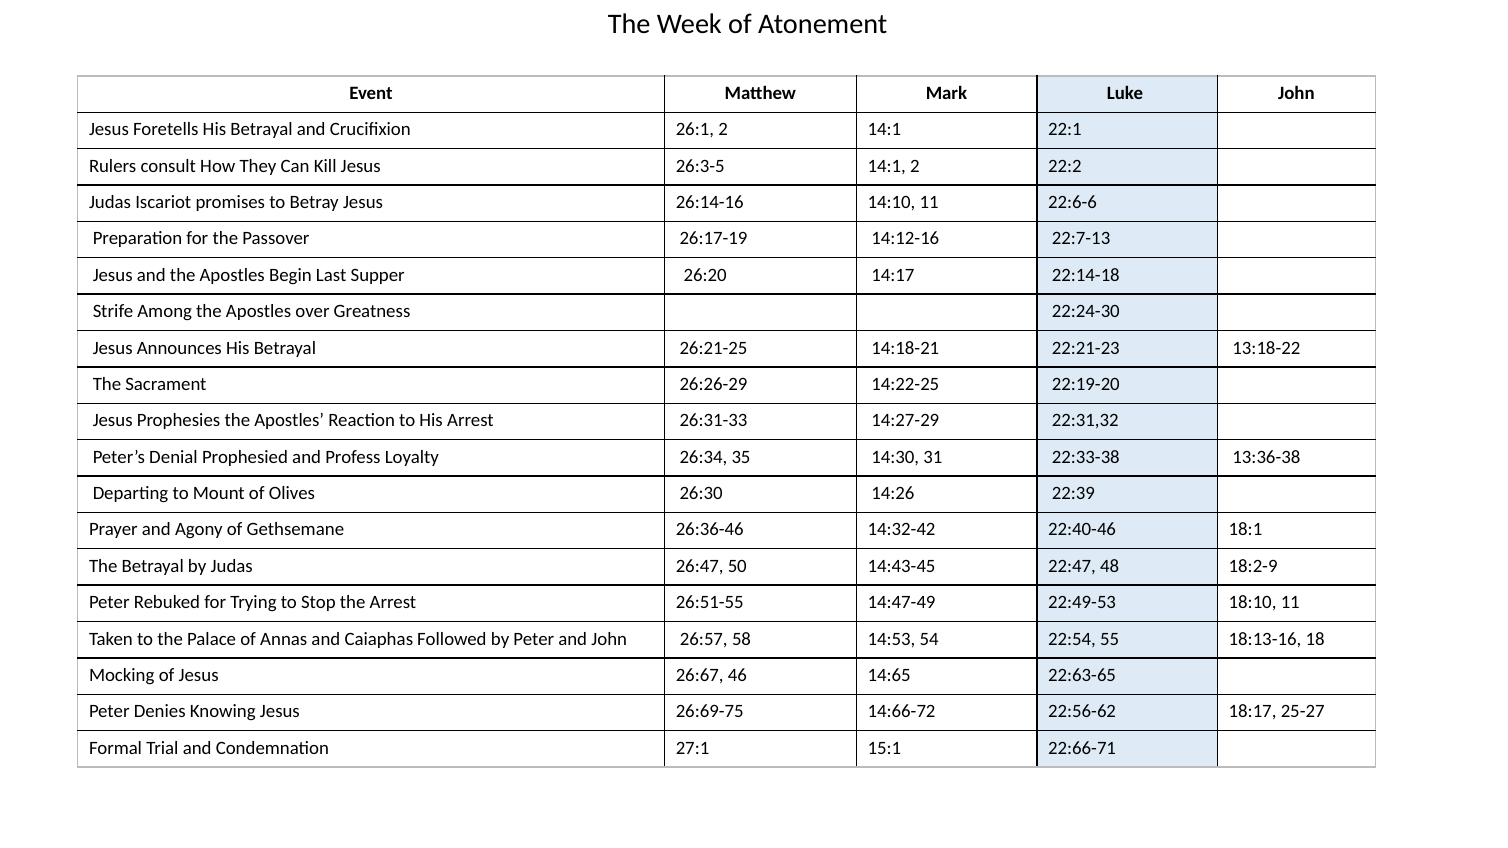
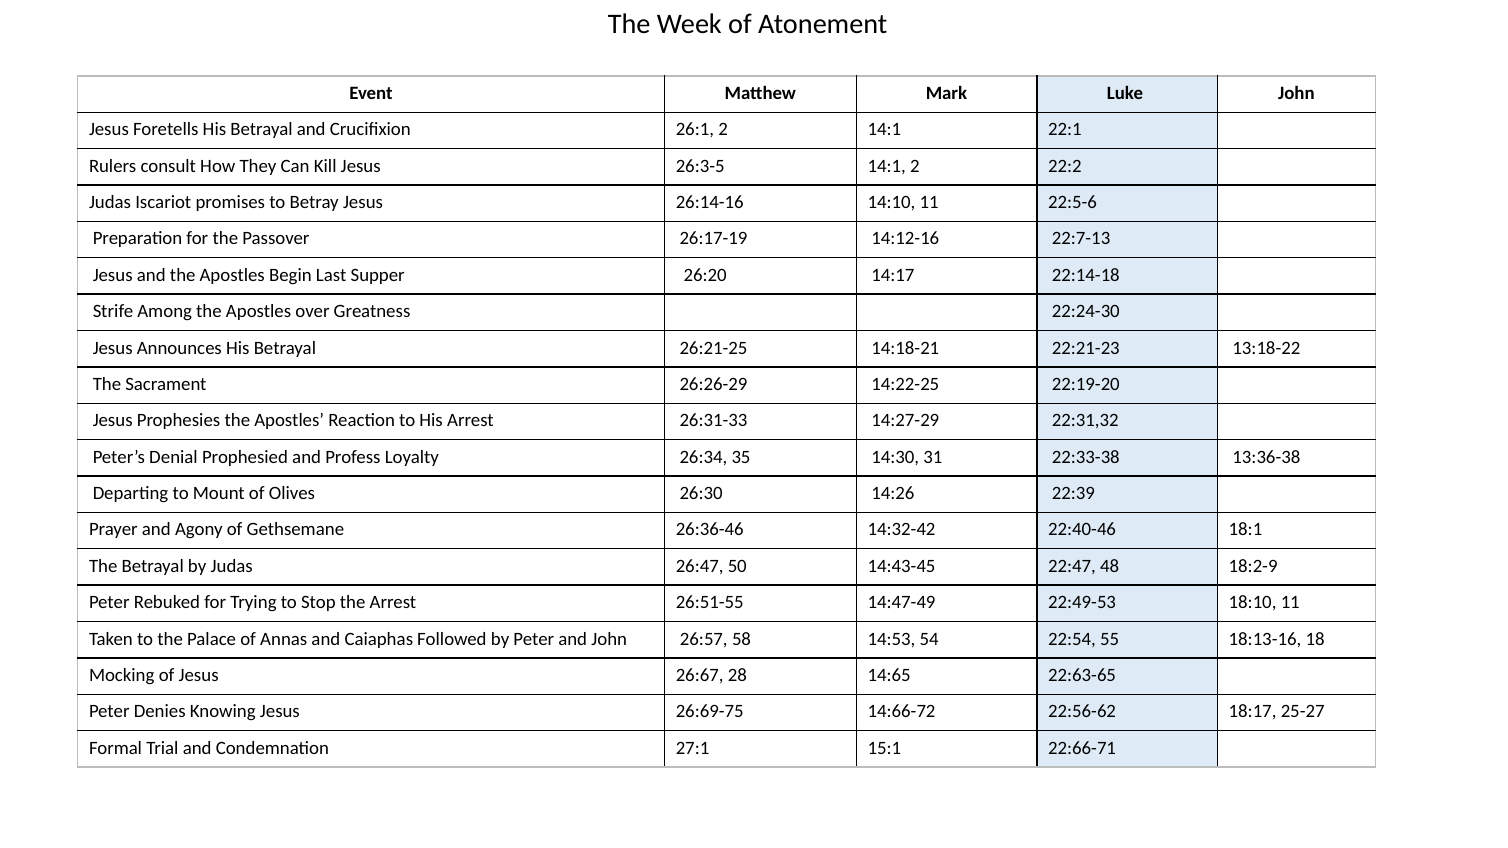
22:6-6: 22:6-6 -> 22:5-6 (1073, 202)
46: 46 -> 28 (737, 675)
